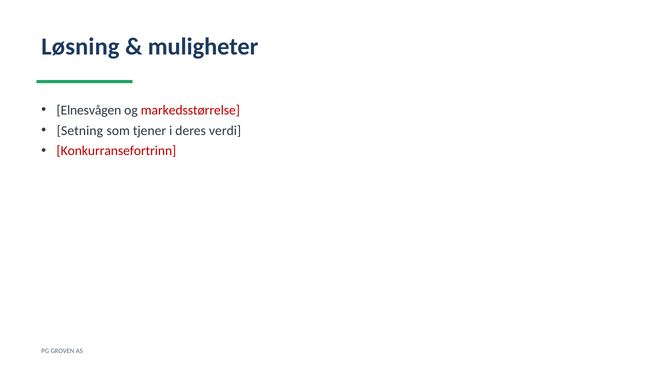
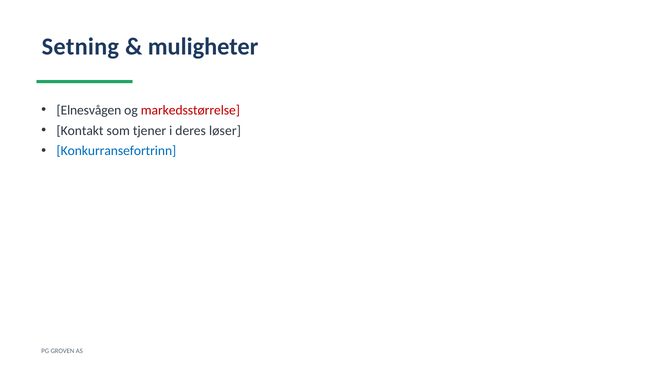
Løsning: Løsning -> Setning (80, 46)
Setning: Setning -> Kontakt (80, 130)
verdi: verdi -> løser (225, 130)
Konkurransefortrinn colour: red -> blue (116, 151)
